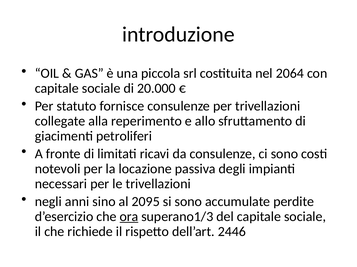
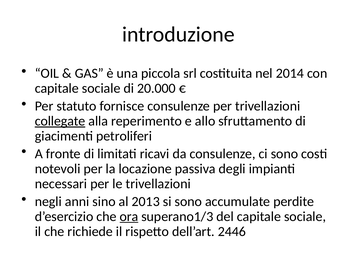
2064: 2064 -> 2014 (290, 74)
collegate underline: none -> present (60, 121)
2095: 2095 -> 2013 (146, 202)
